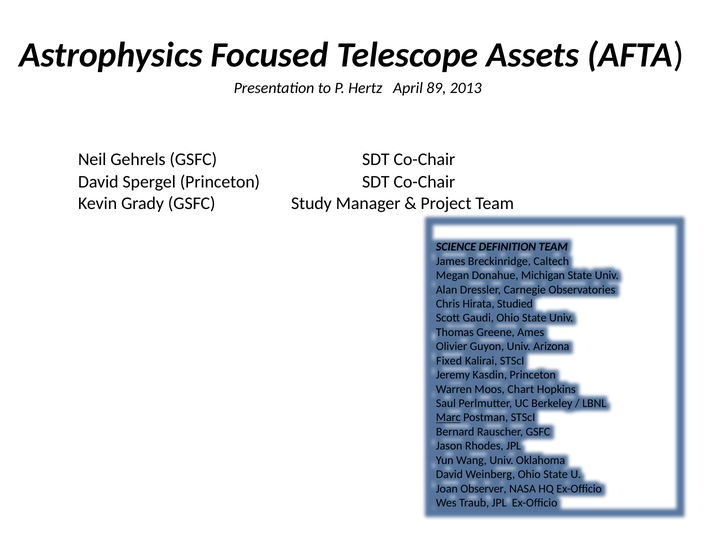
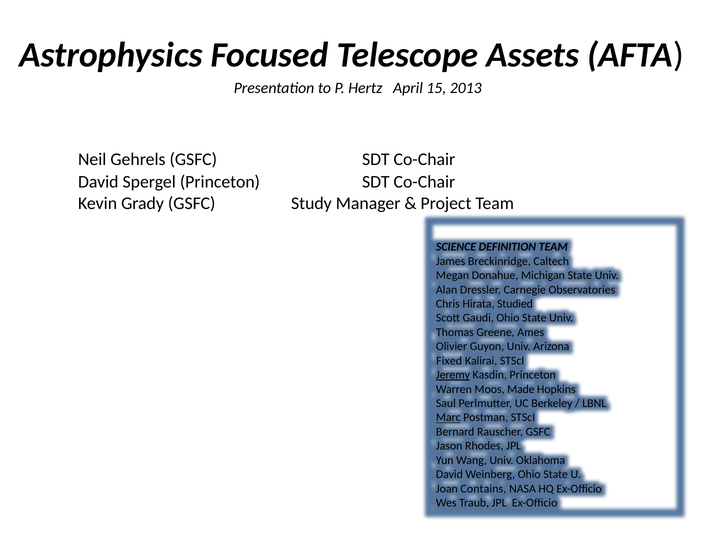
89: 89 -> 15 (436, 88)
Jeremy underline: none -> present (453, 375)
Chart: Chart -> Made (521, 389)
Observer: Observer -> Contains (483, 488)
